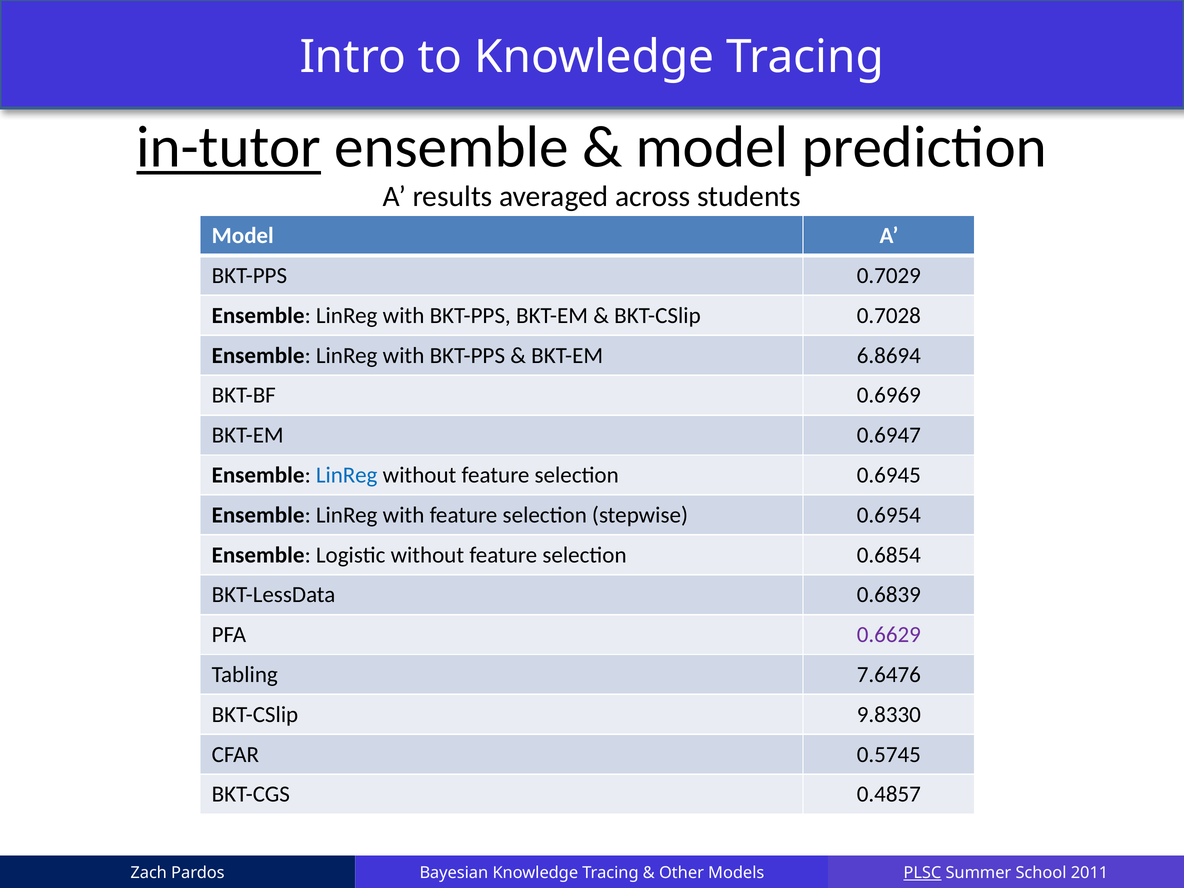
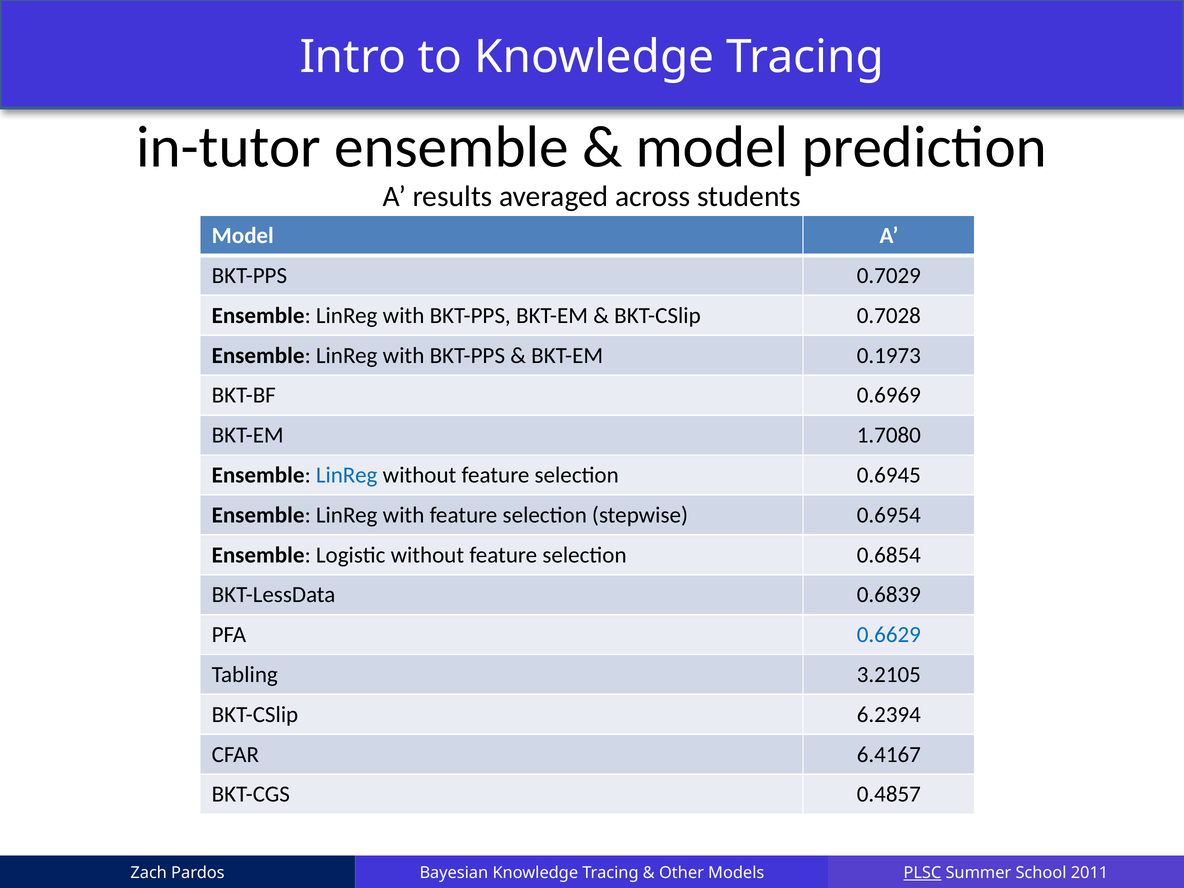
in-tutor underline: present -> none (229, 147)
6.8694: 6.8694 -> 0.1973 (889, 355)
0.6947: 0.6947 -> 1.7080 (889, 435)
0.6629 colour: purple -> blue (889, 635)
7.6476: 7.6476 -> 3.2105 (889, 675)
9.8330: 9.8330 -> 6.2394 (889, 715)
0.5745: 0.5745 -> 6.4167 (889, 754)
